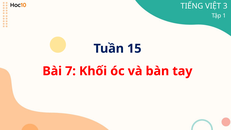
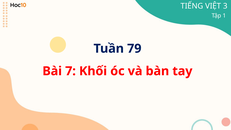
15: 15 -> 79 (134, 49)
